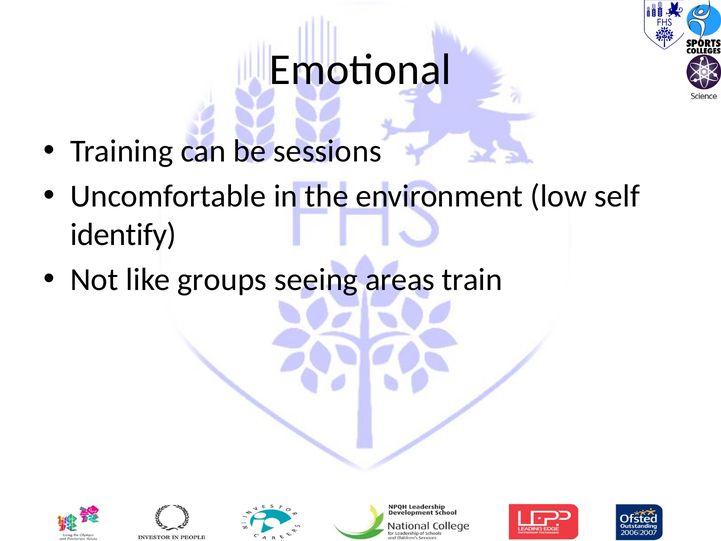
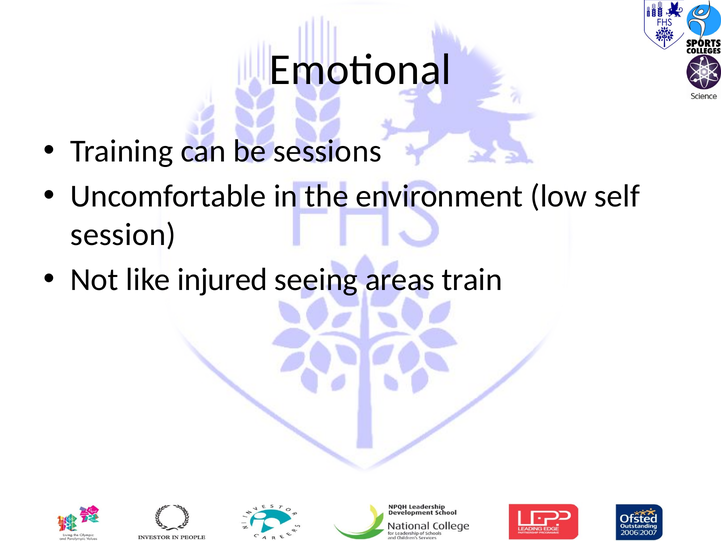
identify: identify -> session (123, 235)
groups: groups -> injured (222, 279)
